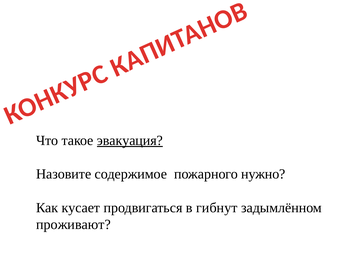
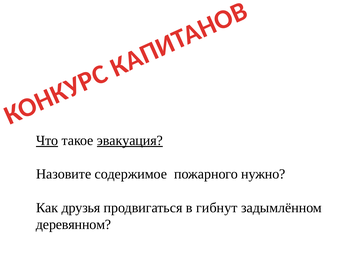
Что underline: none -> present (47, 140)
кусает: кусает -> друзья (81, 208)
проживают: проживают -> деревянном (74, 225)
